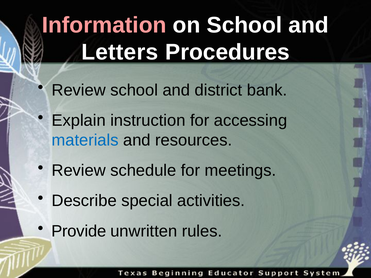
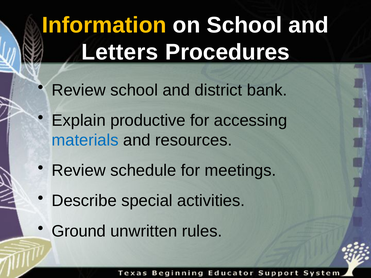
Information colour: pink -> yellow (104, 25)
instruction: instruction -> productive (148, 121)
Provide: Provide -> Ground (79, 231)
